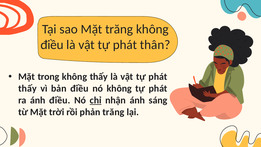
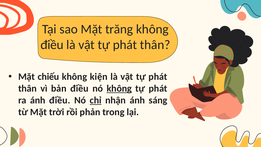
trong: trong -> chiếu (48, 77)
không thấy: thấy -> kiện (99, 77)
thấy: thấy -> thân (28, 88)
không underline: none -> present (119, 88)
phản trăng: trăng -> trong (114, 112)
